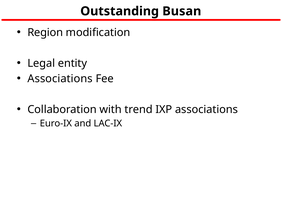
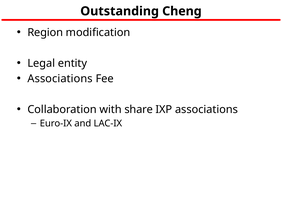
Busan: Busan -> Cheng (182, 11)
trend: trend -> share (139, 109)
